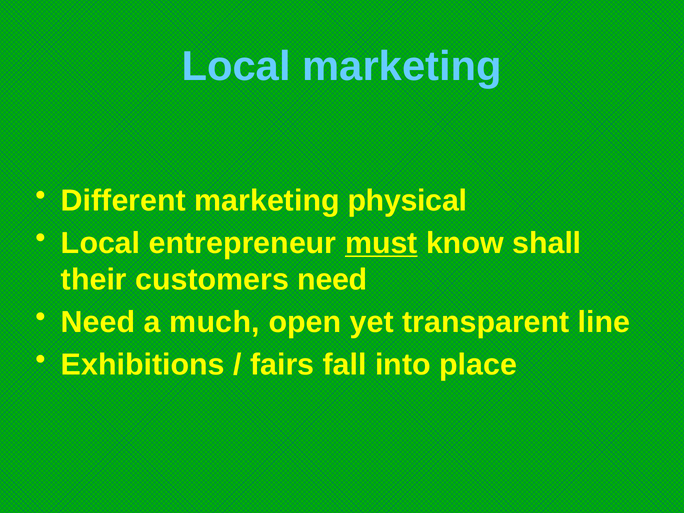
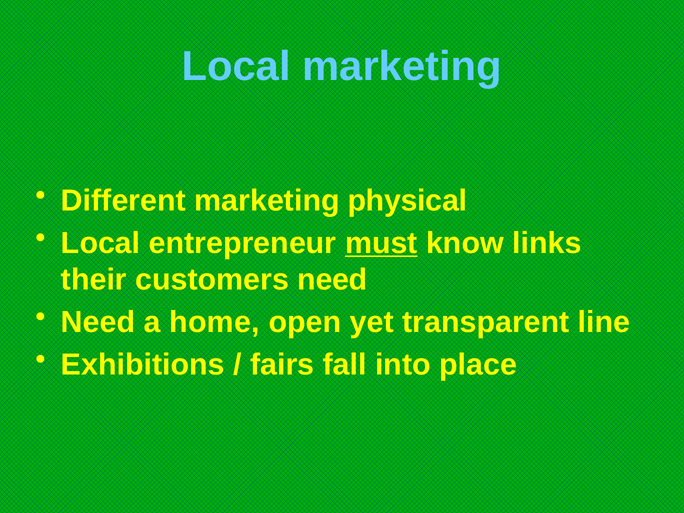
shall: shall -> links (547, 243)
much: much -> home (215, 322)
